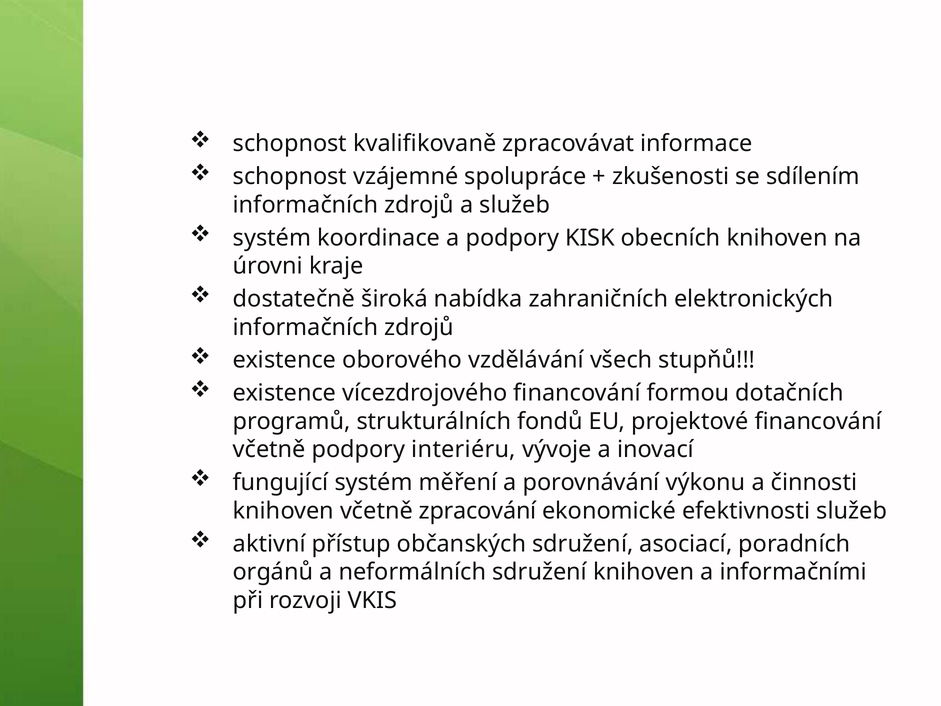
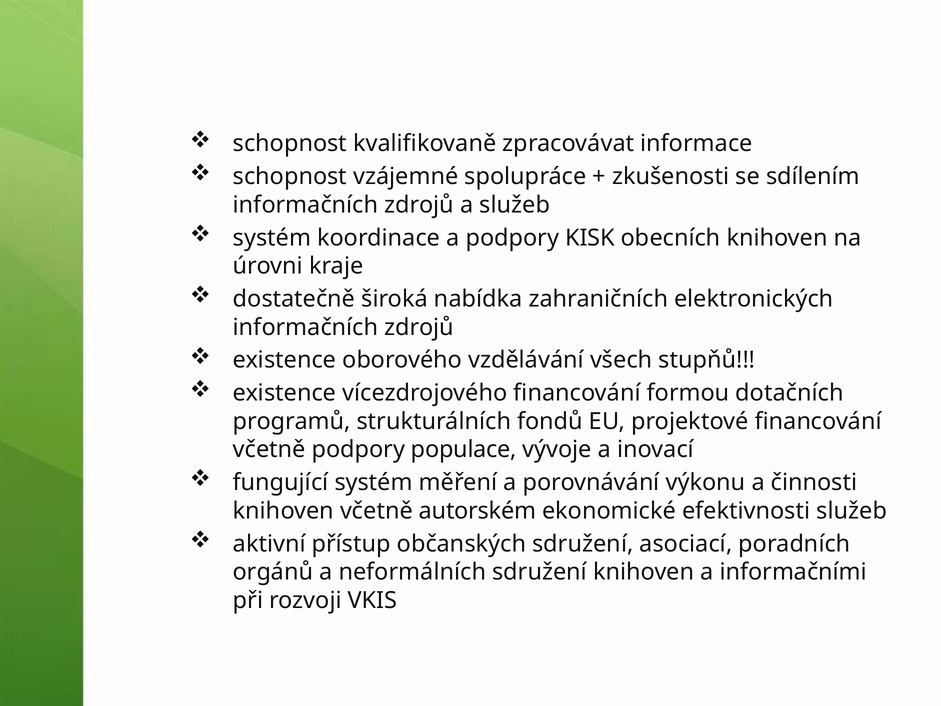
interiéru: interiéru -> populace (464, 449)
zpracování: zpracování -> autorském (478, 511)
